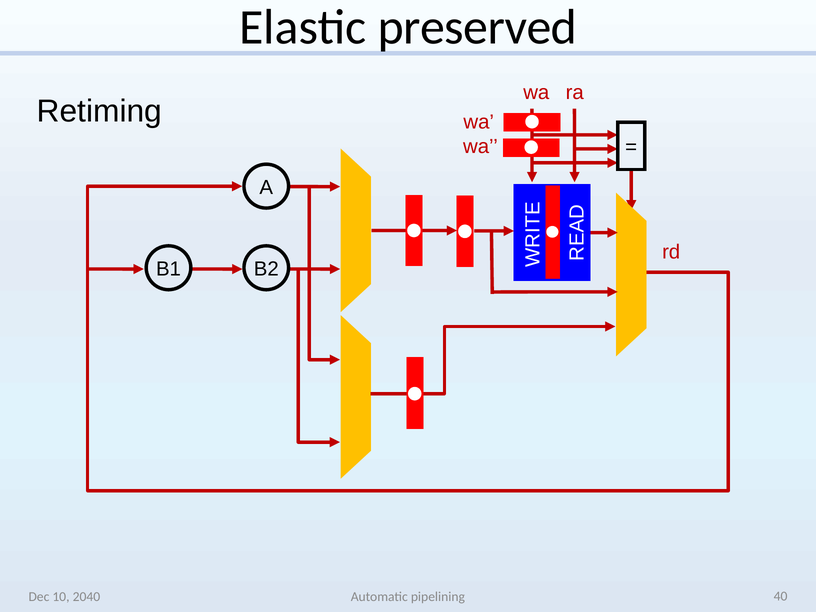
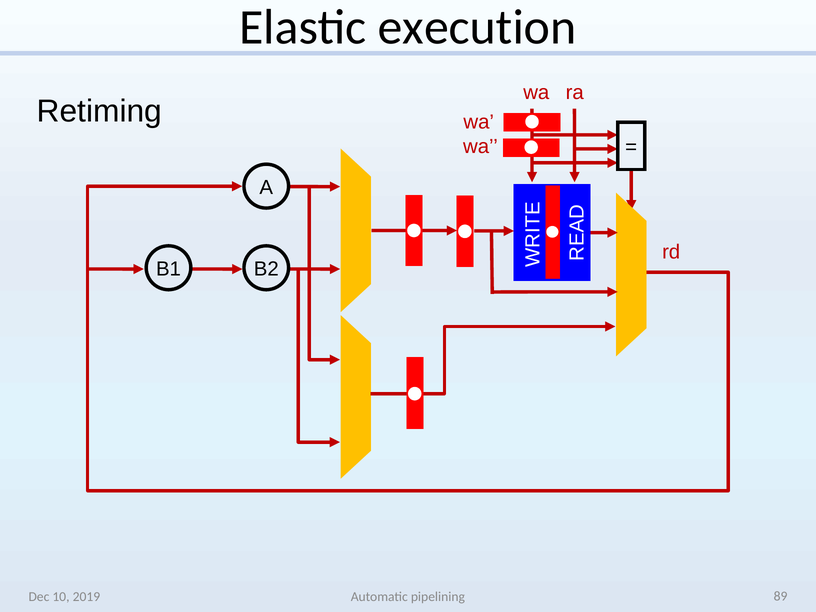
preserved: preserved -> execution (477, 27)
2040: 2040 -> 2019 (86, 597)
40: 40 -> 89 (781, 596)
